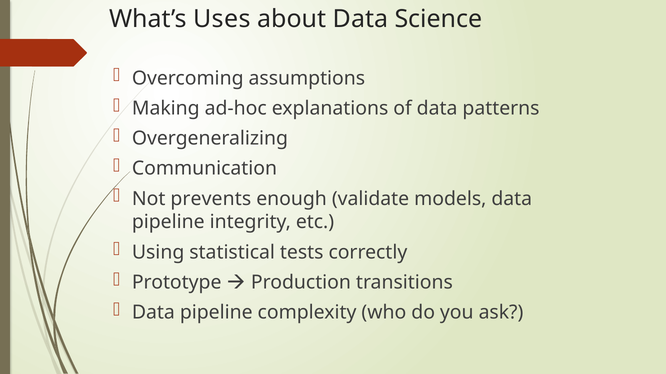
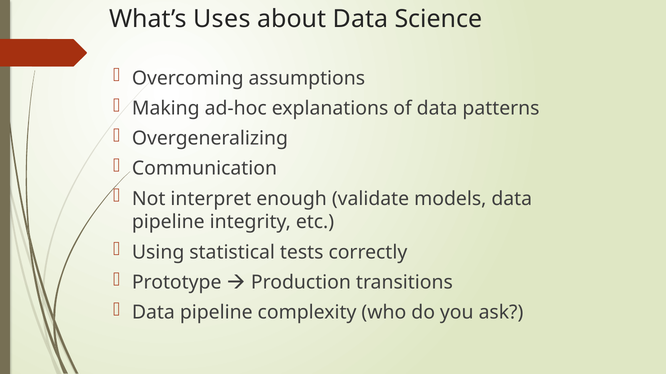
prevents: prevents -> interpret (211, 199)
